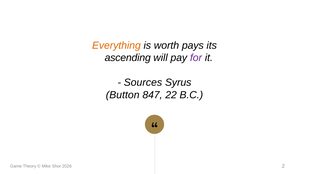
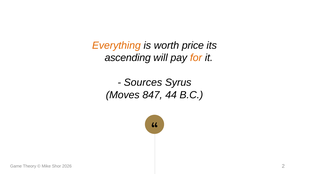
pays: pays -> price (193, 45)
for colour: purple -> orange (196, 58)
Button: Button -> Moves (123, 95)
22: 22 -> 44 (171, 95)
